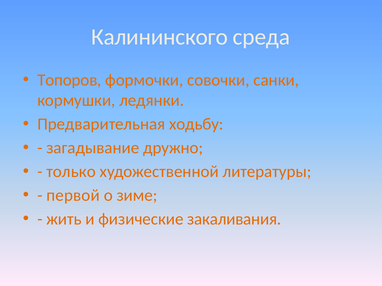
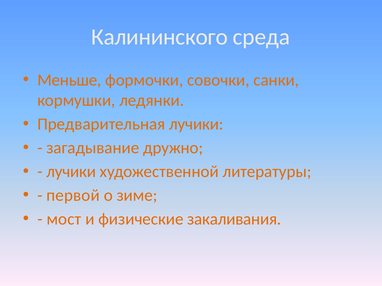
Топоров: Топоров -> Меньше (69, 80)
Предварительная ходьбу: ходьбу -> лучики (196, 124)
только: только -> лучики (71, 172)
жить: жить -> мост (64, 219)
